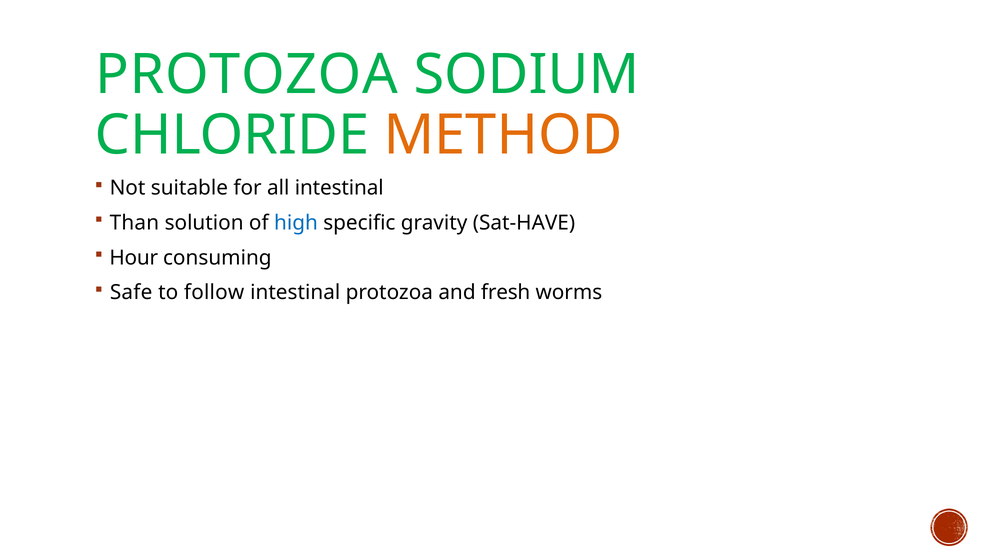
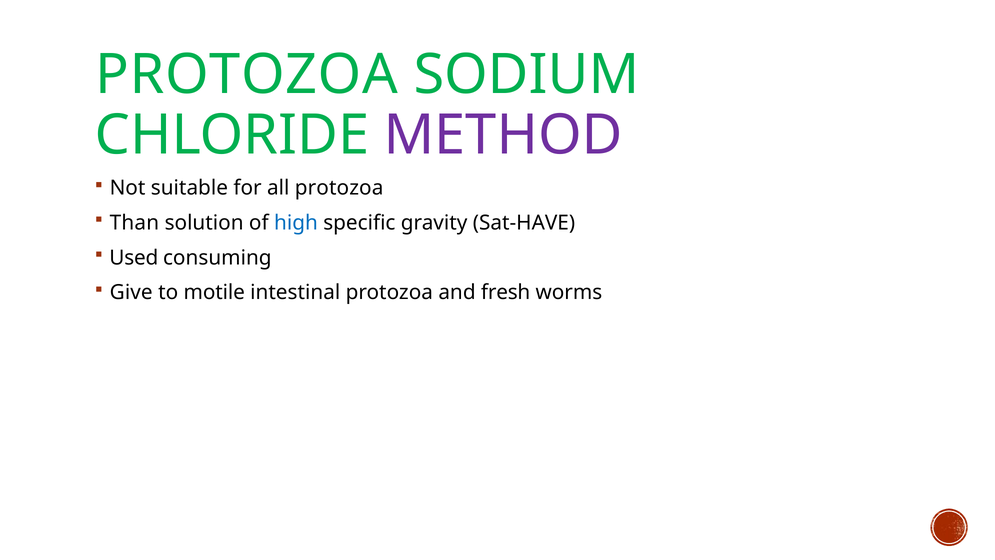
METHOD colour: orange -> purple (503, 135)
all intestinal: intestinal -> protozoa (339, 188)
Hour: Hour -> Used (134, 258)
Safe: Safe -> Give (131, 292)
follow: follow -> motile (214, 292)
